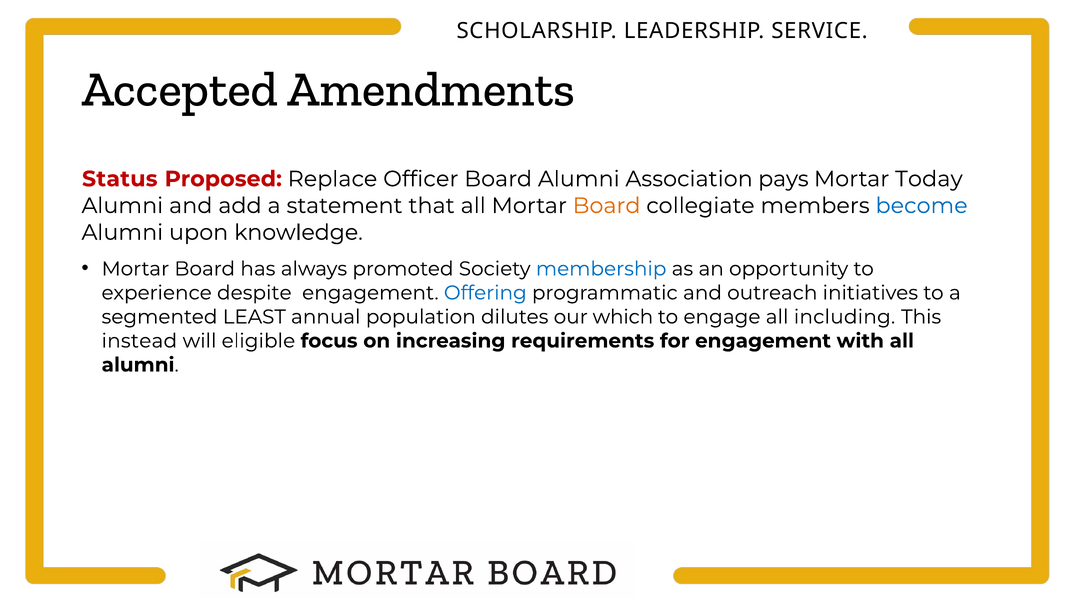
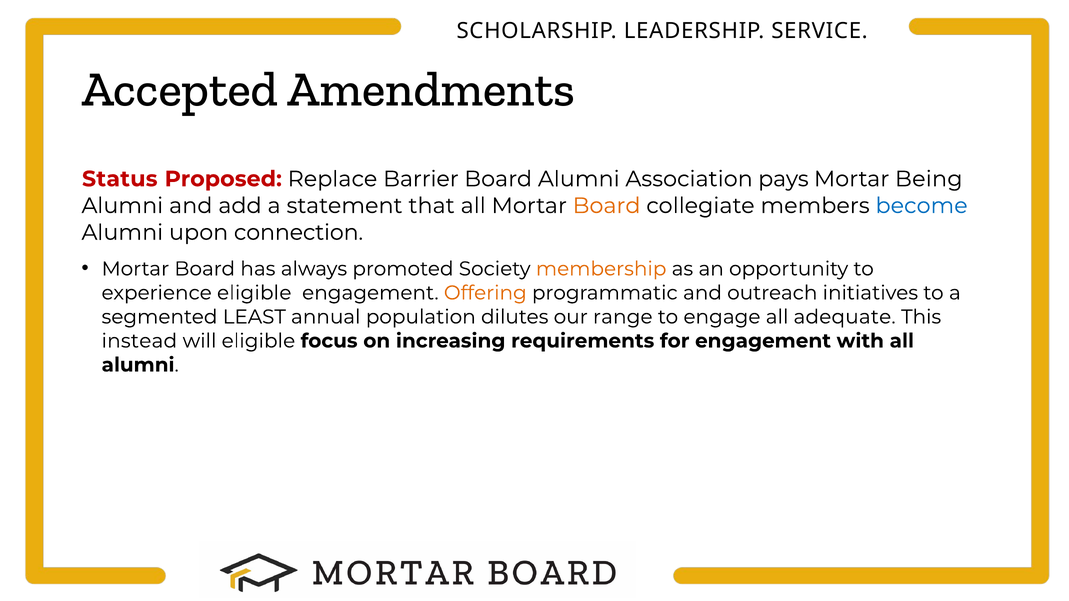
Officer: Officer -> Barrier (421, 179)
Today: Today -> Being (929, 179)
knowledge: knowledge -> connection (299, 233)
membership colour: blue -> orange (601, 269)
experience despite: despite -> eligible (254, 293)
Offering colour: blue -> orange (485, 293)
which: which -> range (623, 317)
including: including -> adequate (845, 317)
